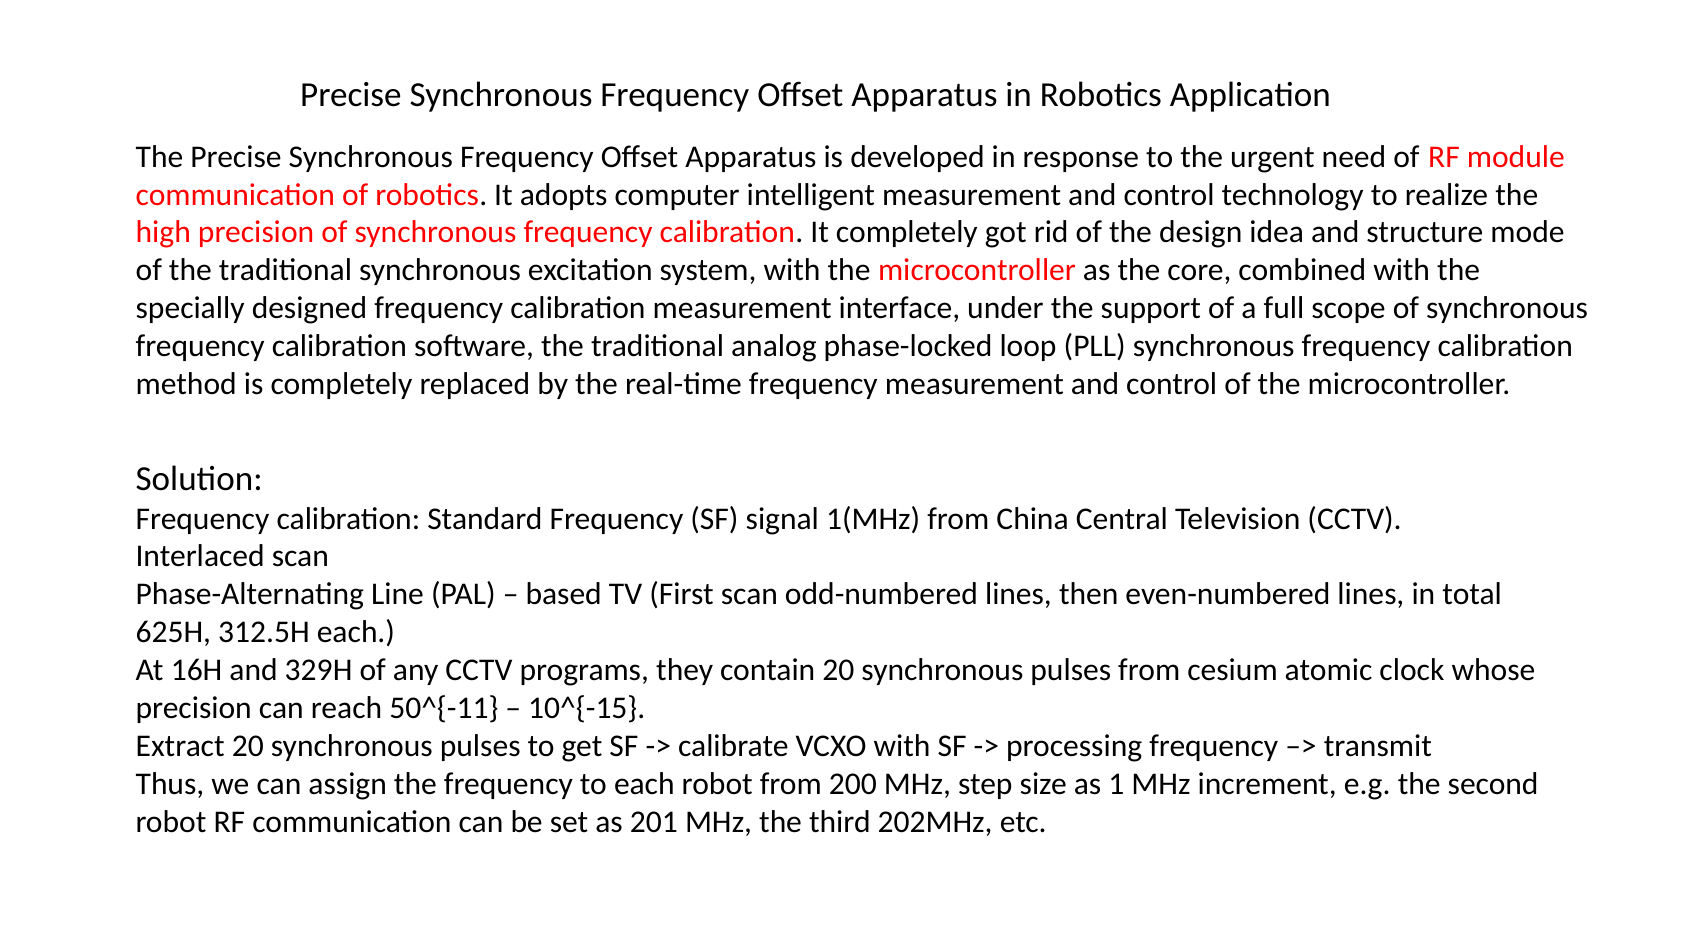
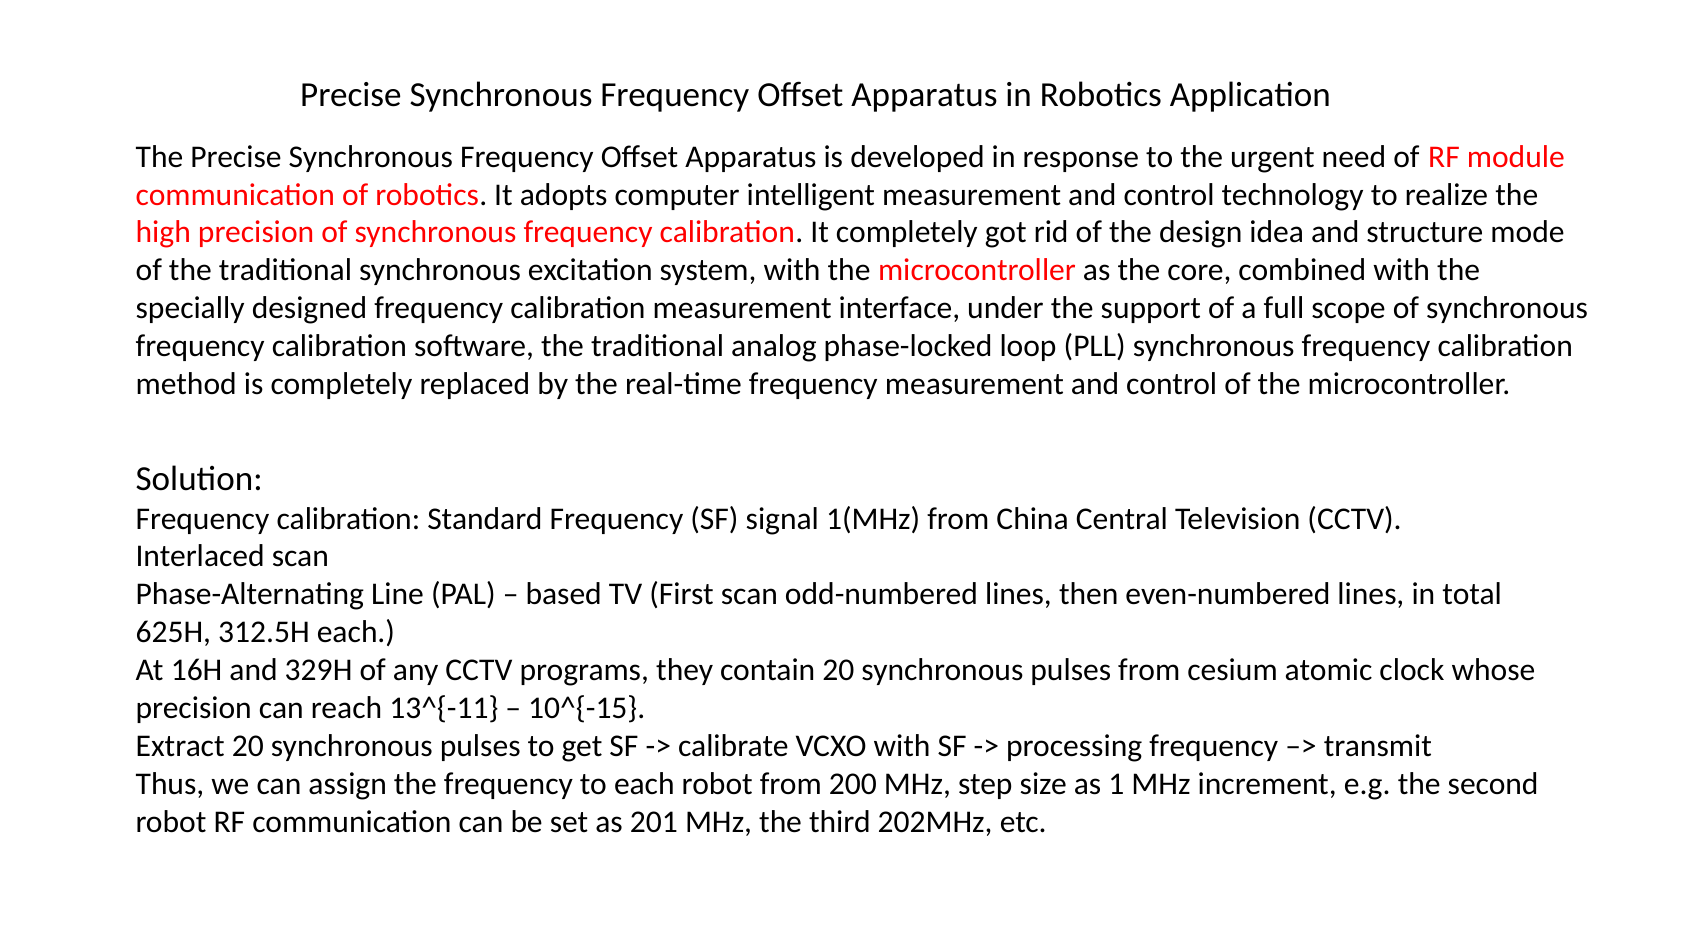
50^{-11: 50^{-11 -> 13^{-11 (444, 708)
